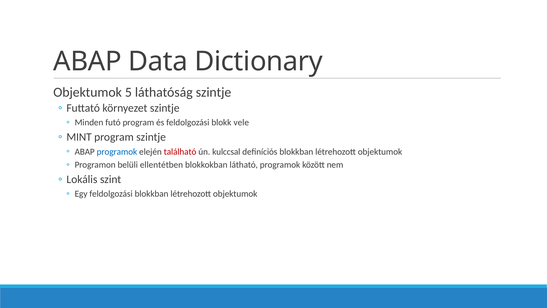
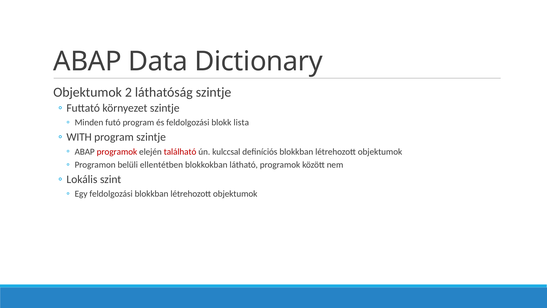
5: 5 -> 2 (128, 92)
vele: vele -> lista (241, 123)
MINT: MINT -> WITH (79, 137)
programok colour: blue -> red (117, 152)
